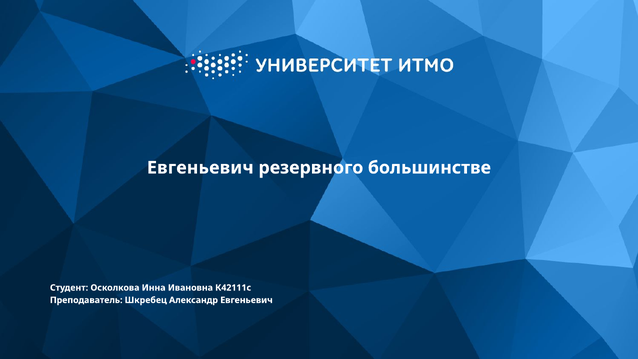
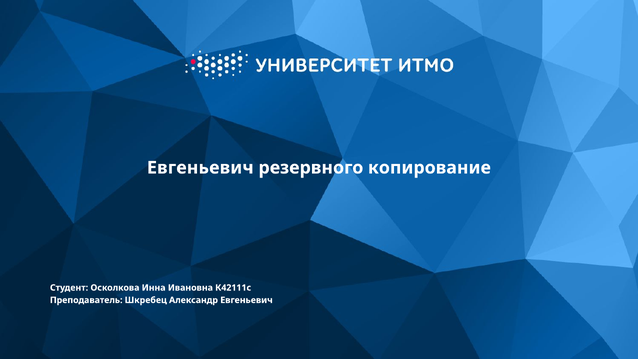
большинстве: большинстве -> копирование (429, 168)
